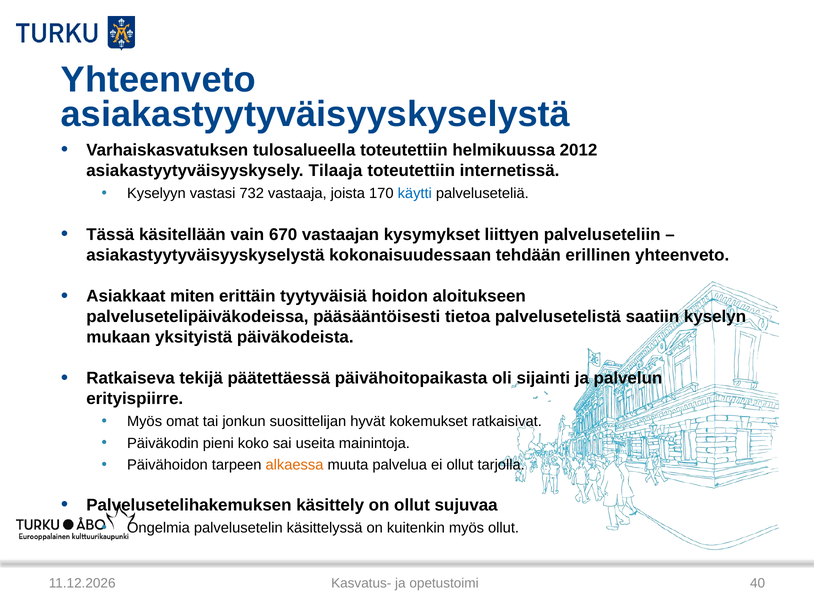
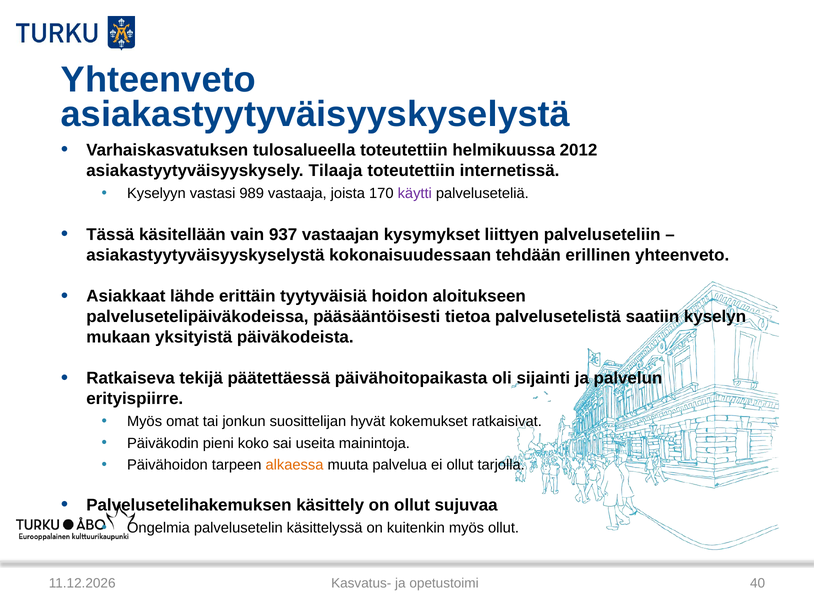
732: 732 -> 989 (252, 193)
käytti colour: blue -> purple (415, 193)
670: 670 -> 937 (283, 234)
miten: miten -> lähde (192, 296)
